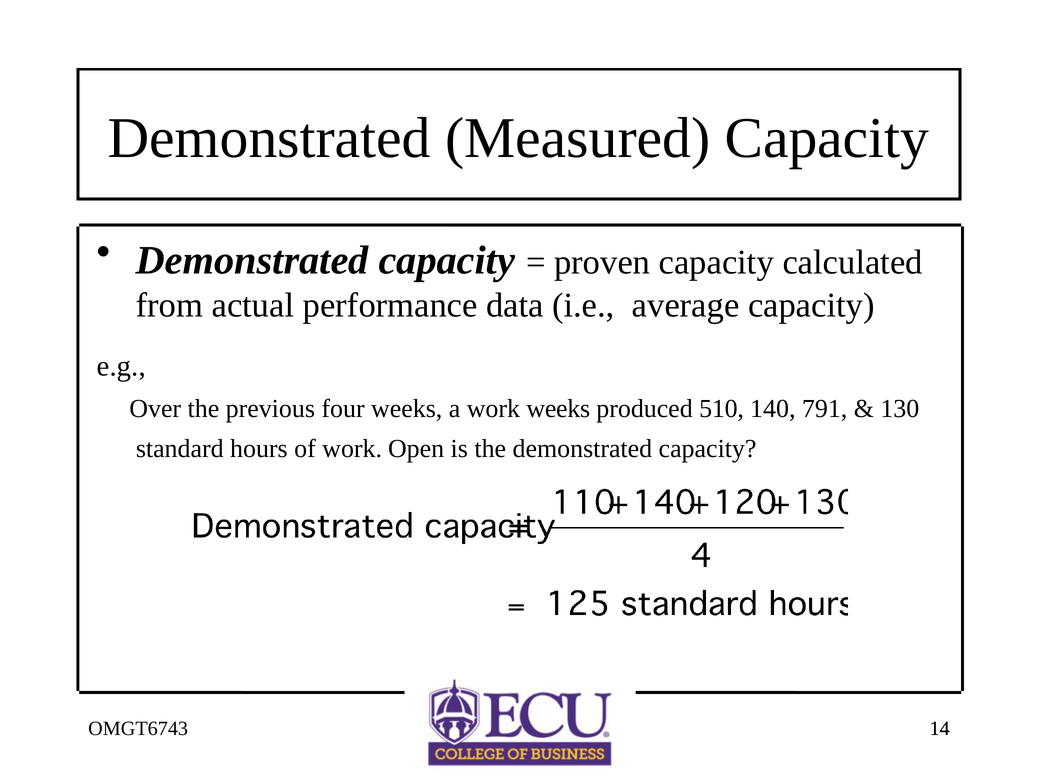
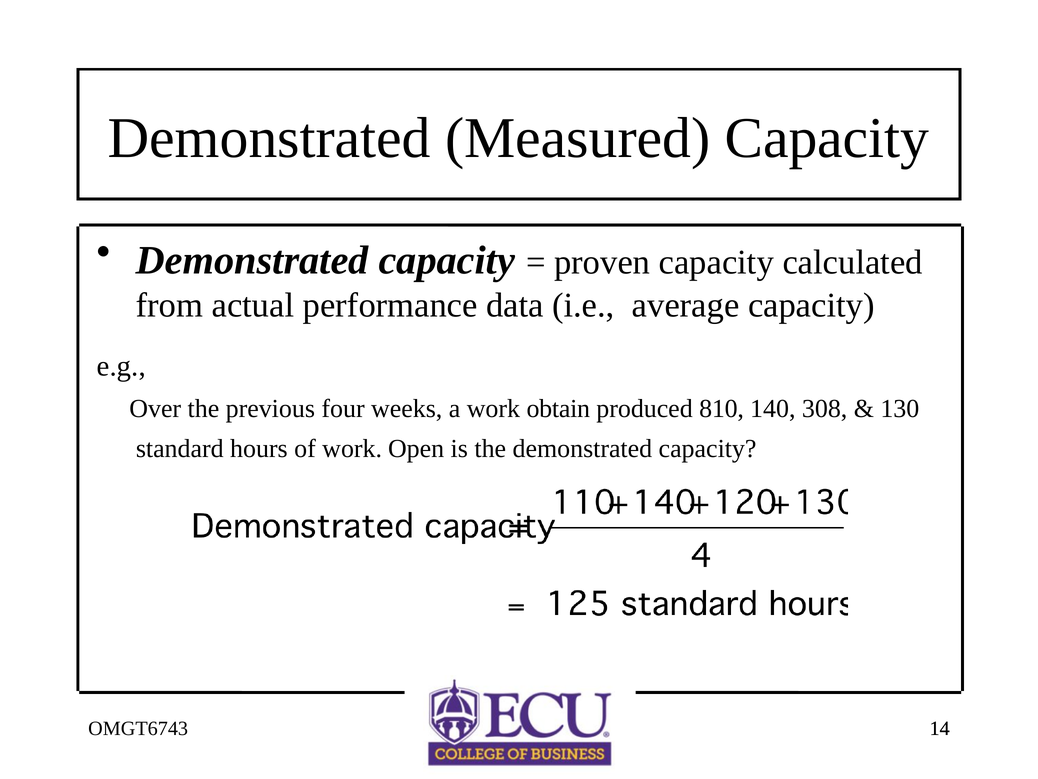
work weeks: weeks -> obtain (558, 408)
510: 510 -> 810 (722, 408)
791: 791 -> 308 (825, 408)
